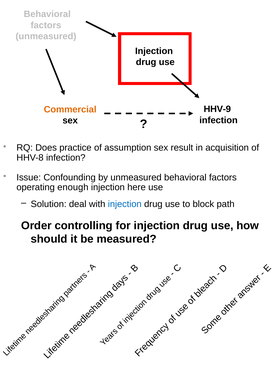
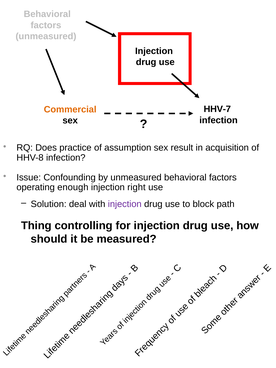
HHV-9: HHV-9 -> HHV-7 (217, 109)
here: here -> right (136, 187)
injection colour: blue -> purple (125, 204)
Order: Order -> Thing (36, 226)
